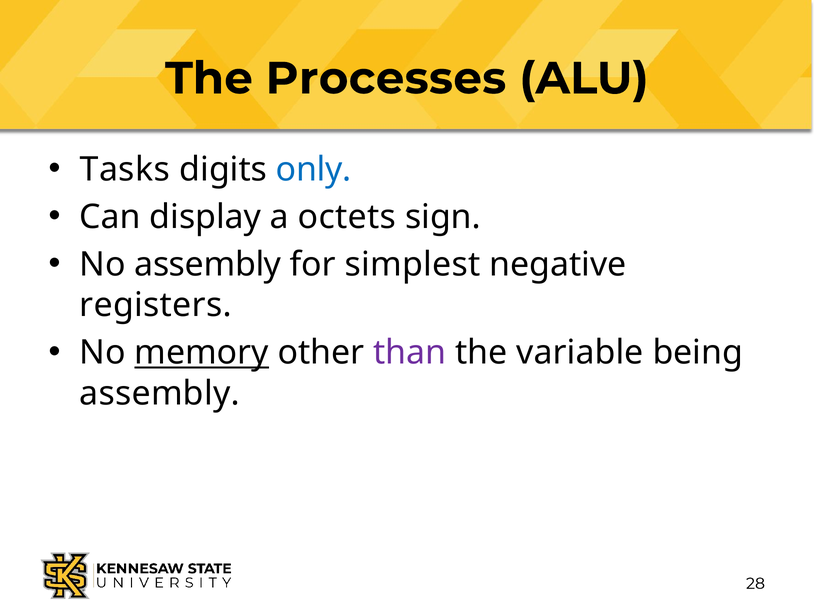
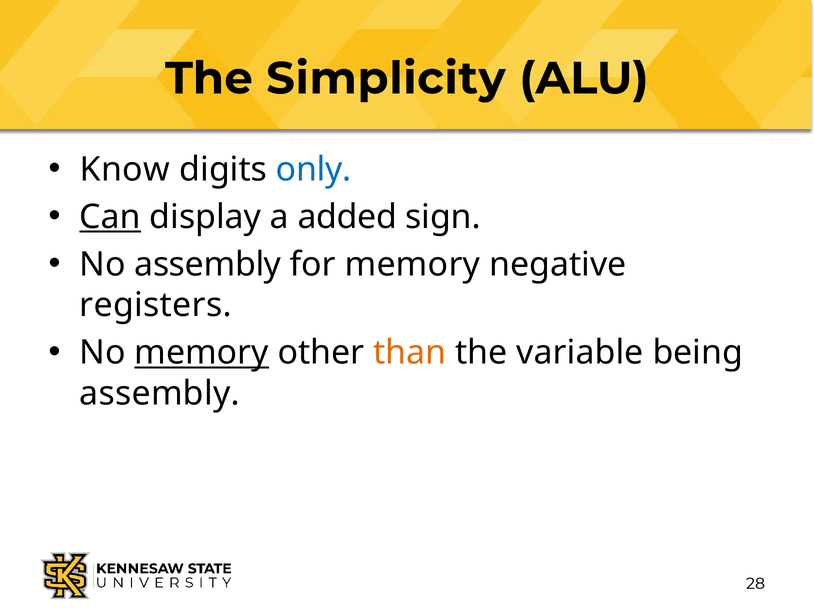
Processes: Processes -> Simplicity (386, 78)
Tasks: Tasks -> Know (125, 169)
Can underline: none -> present (110, 217)
octets: octets -> added (347, 217)
for simplest: simplest -> memory (412, 264)
than colour: purple -> orange (410, 352)
